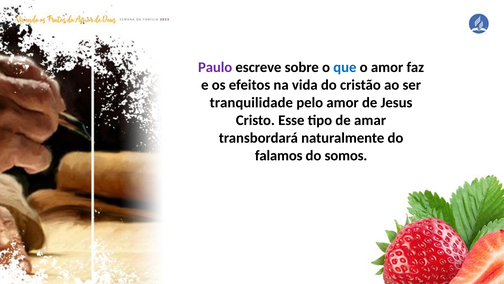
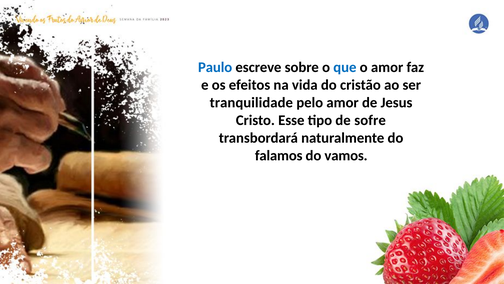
Paulo colour: purple -> blue (215, 67)
amar: amar -> sofre (370, 120)
somos: somos -> vamos (346, 155)
